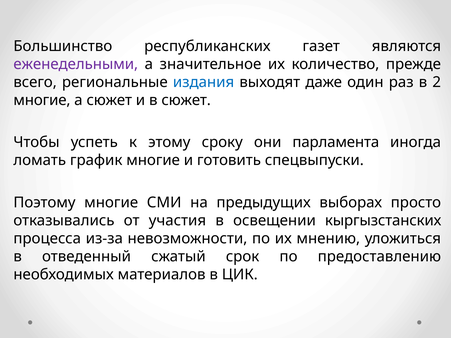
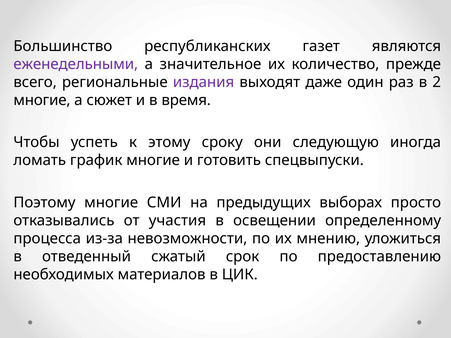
издания colour: blue -> purple (204, 82)
в сюжет: сюжет -> время (186, 100)
парламента: парламента -> следующую (336, 142)
кыргызстанских: кыргызстанских -> определенному (383, 221)
